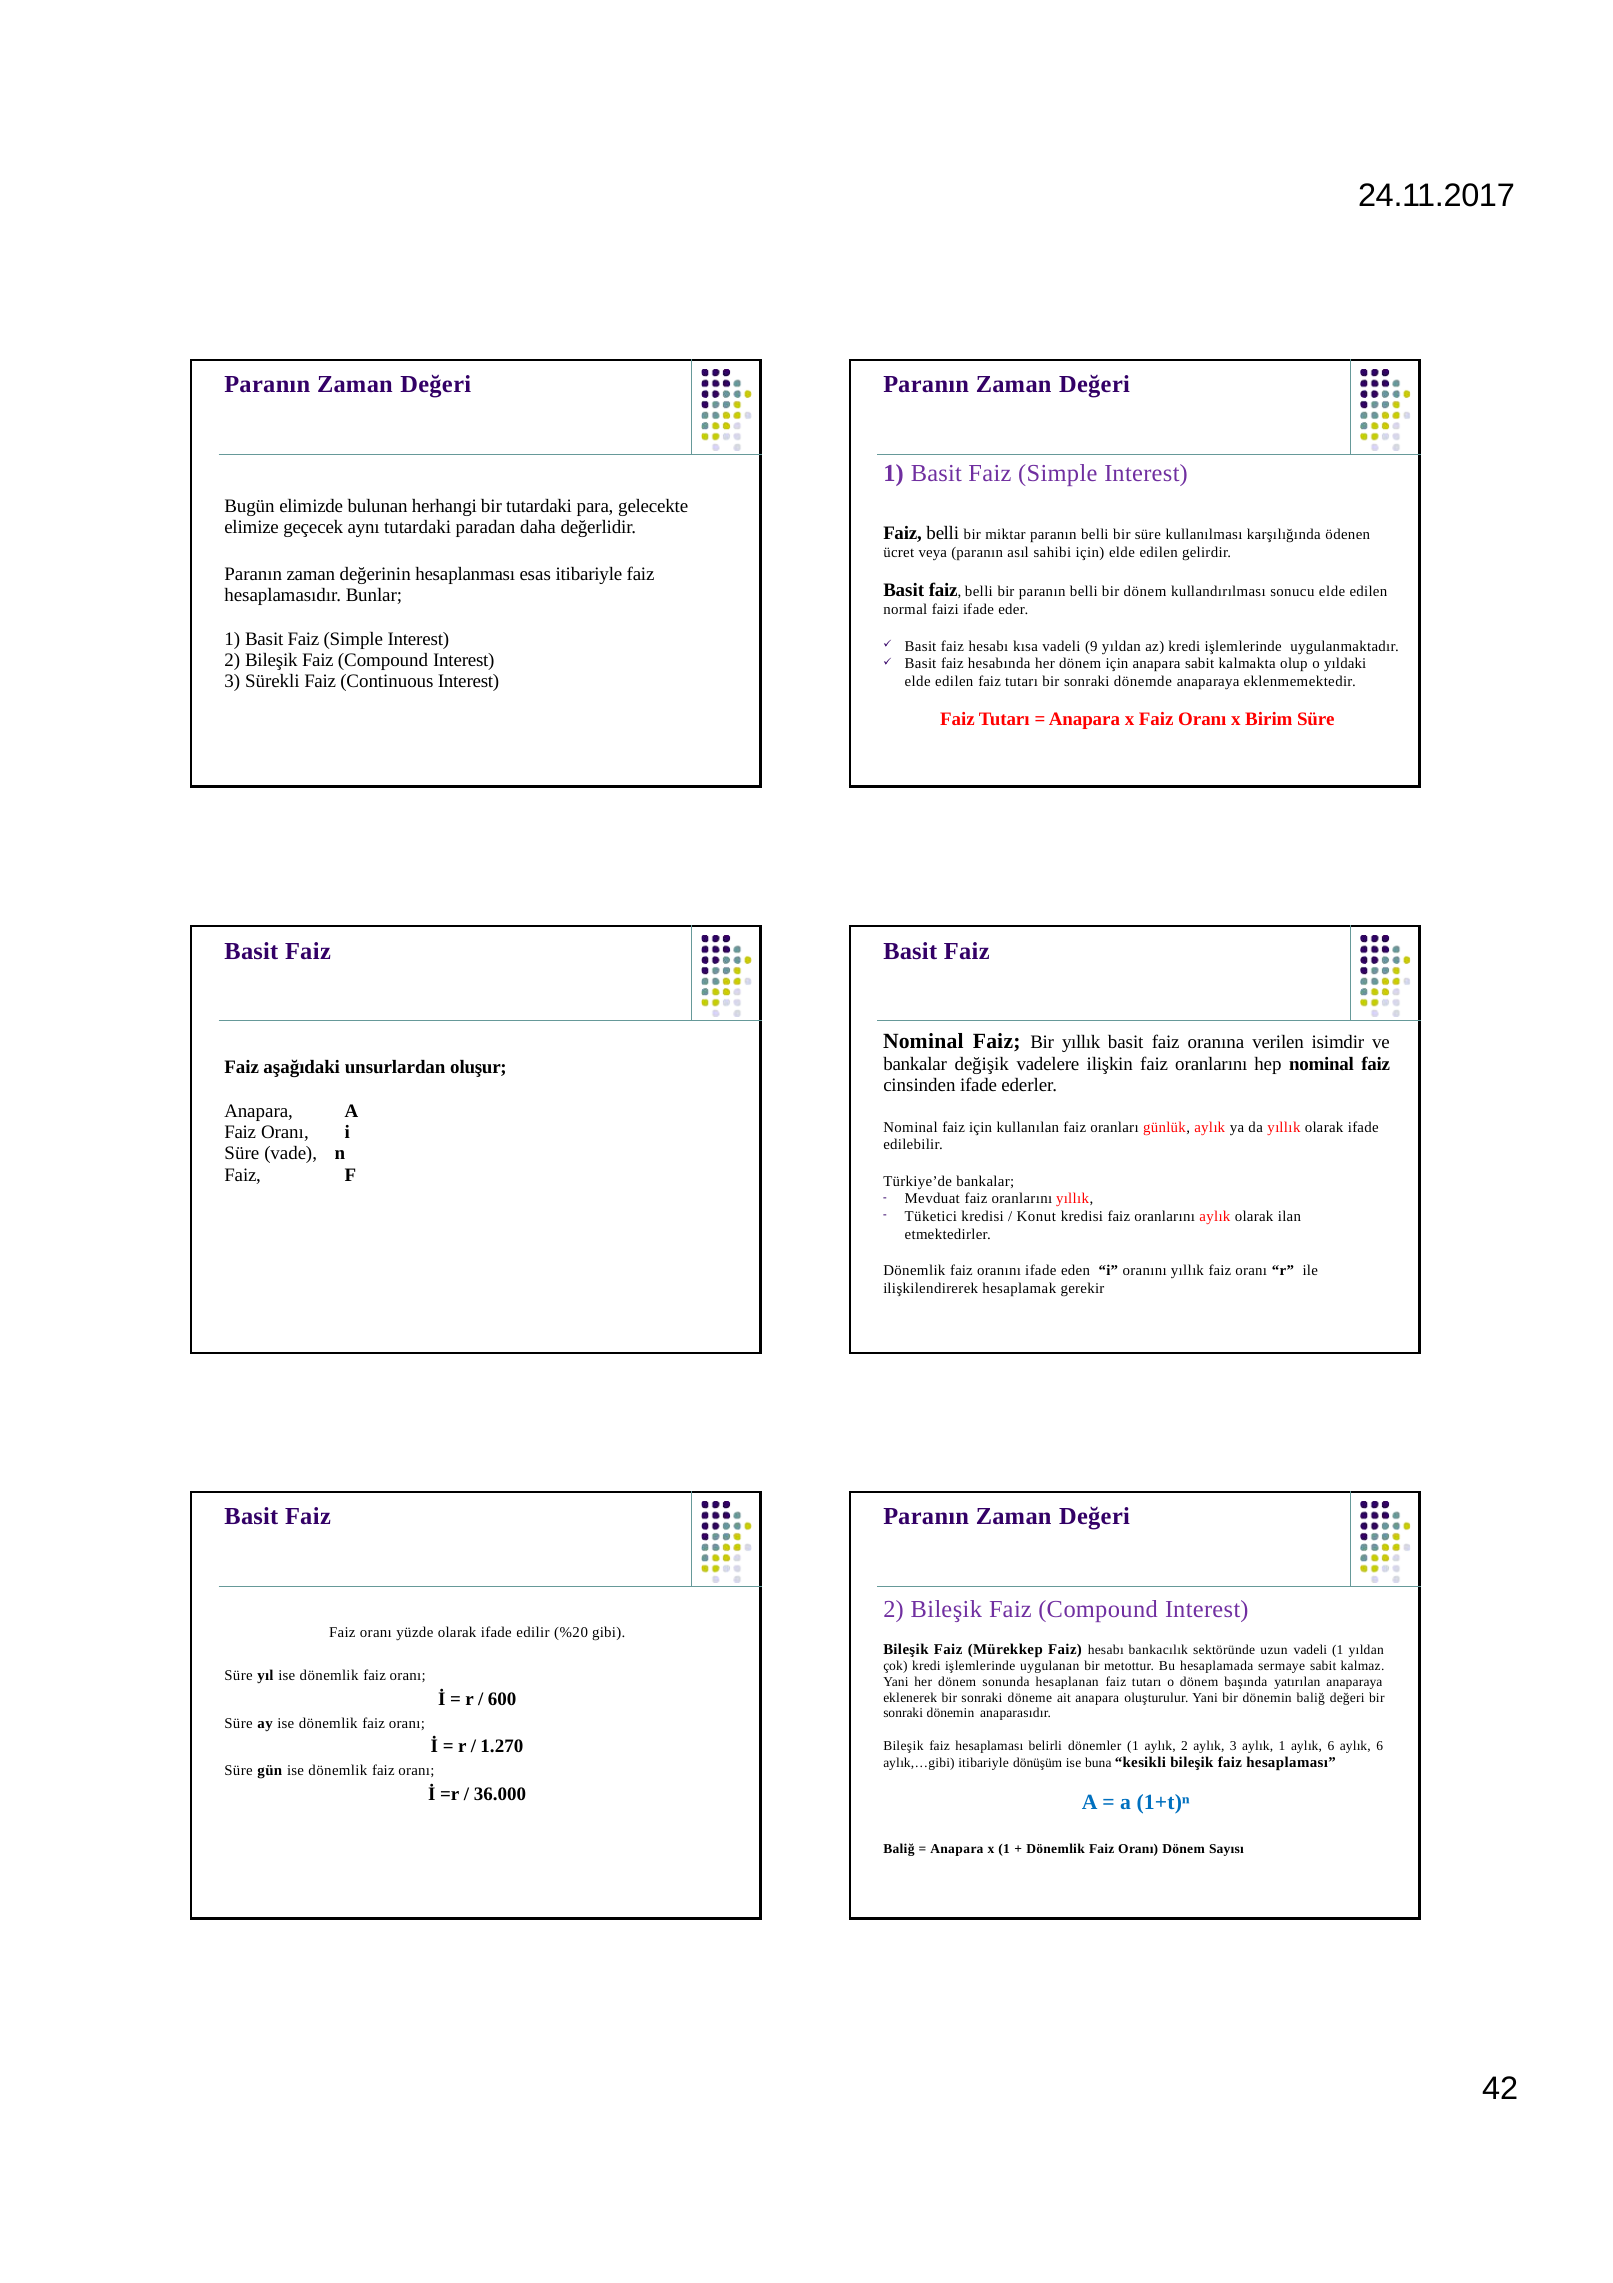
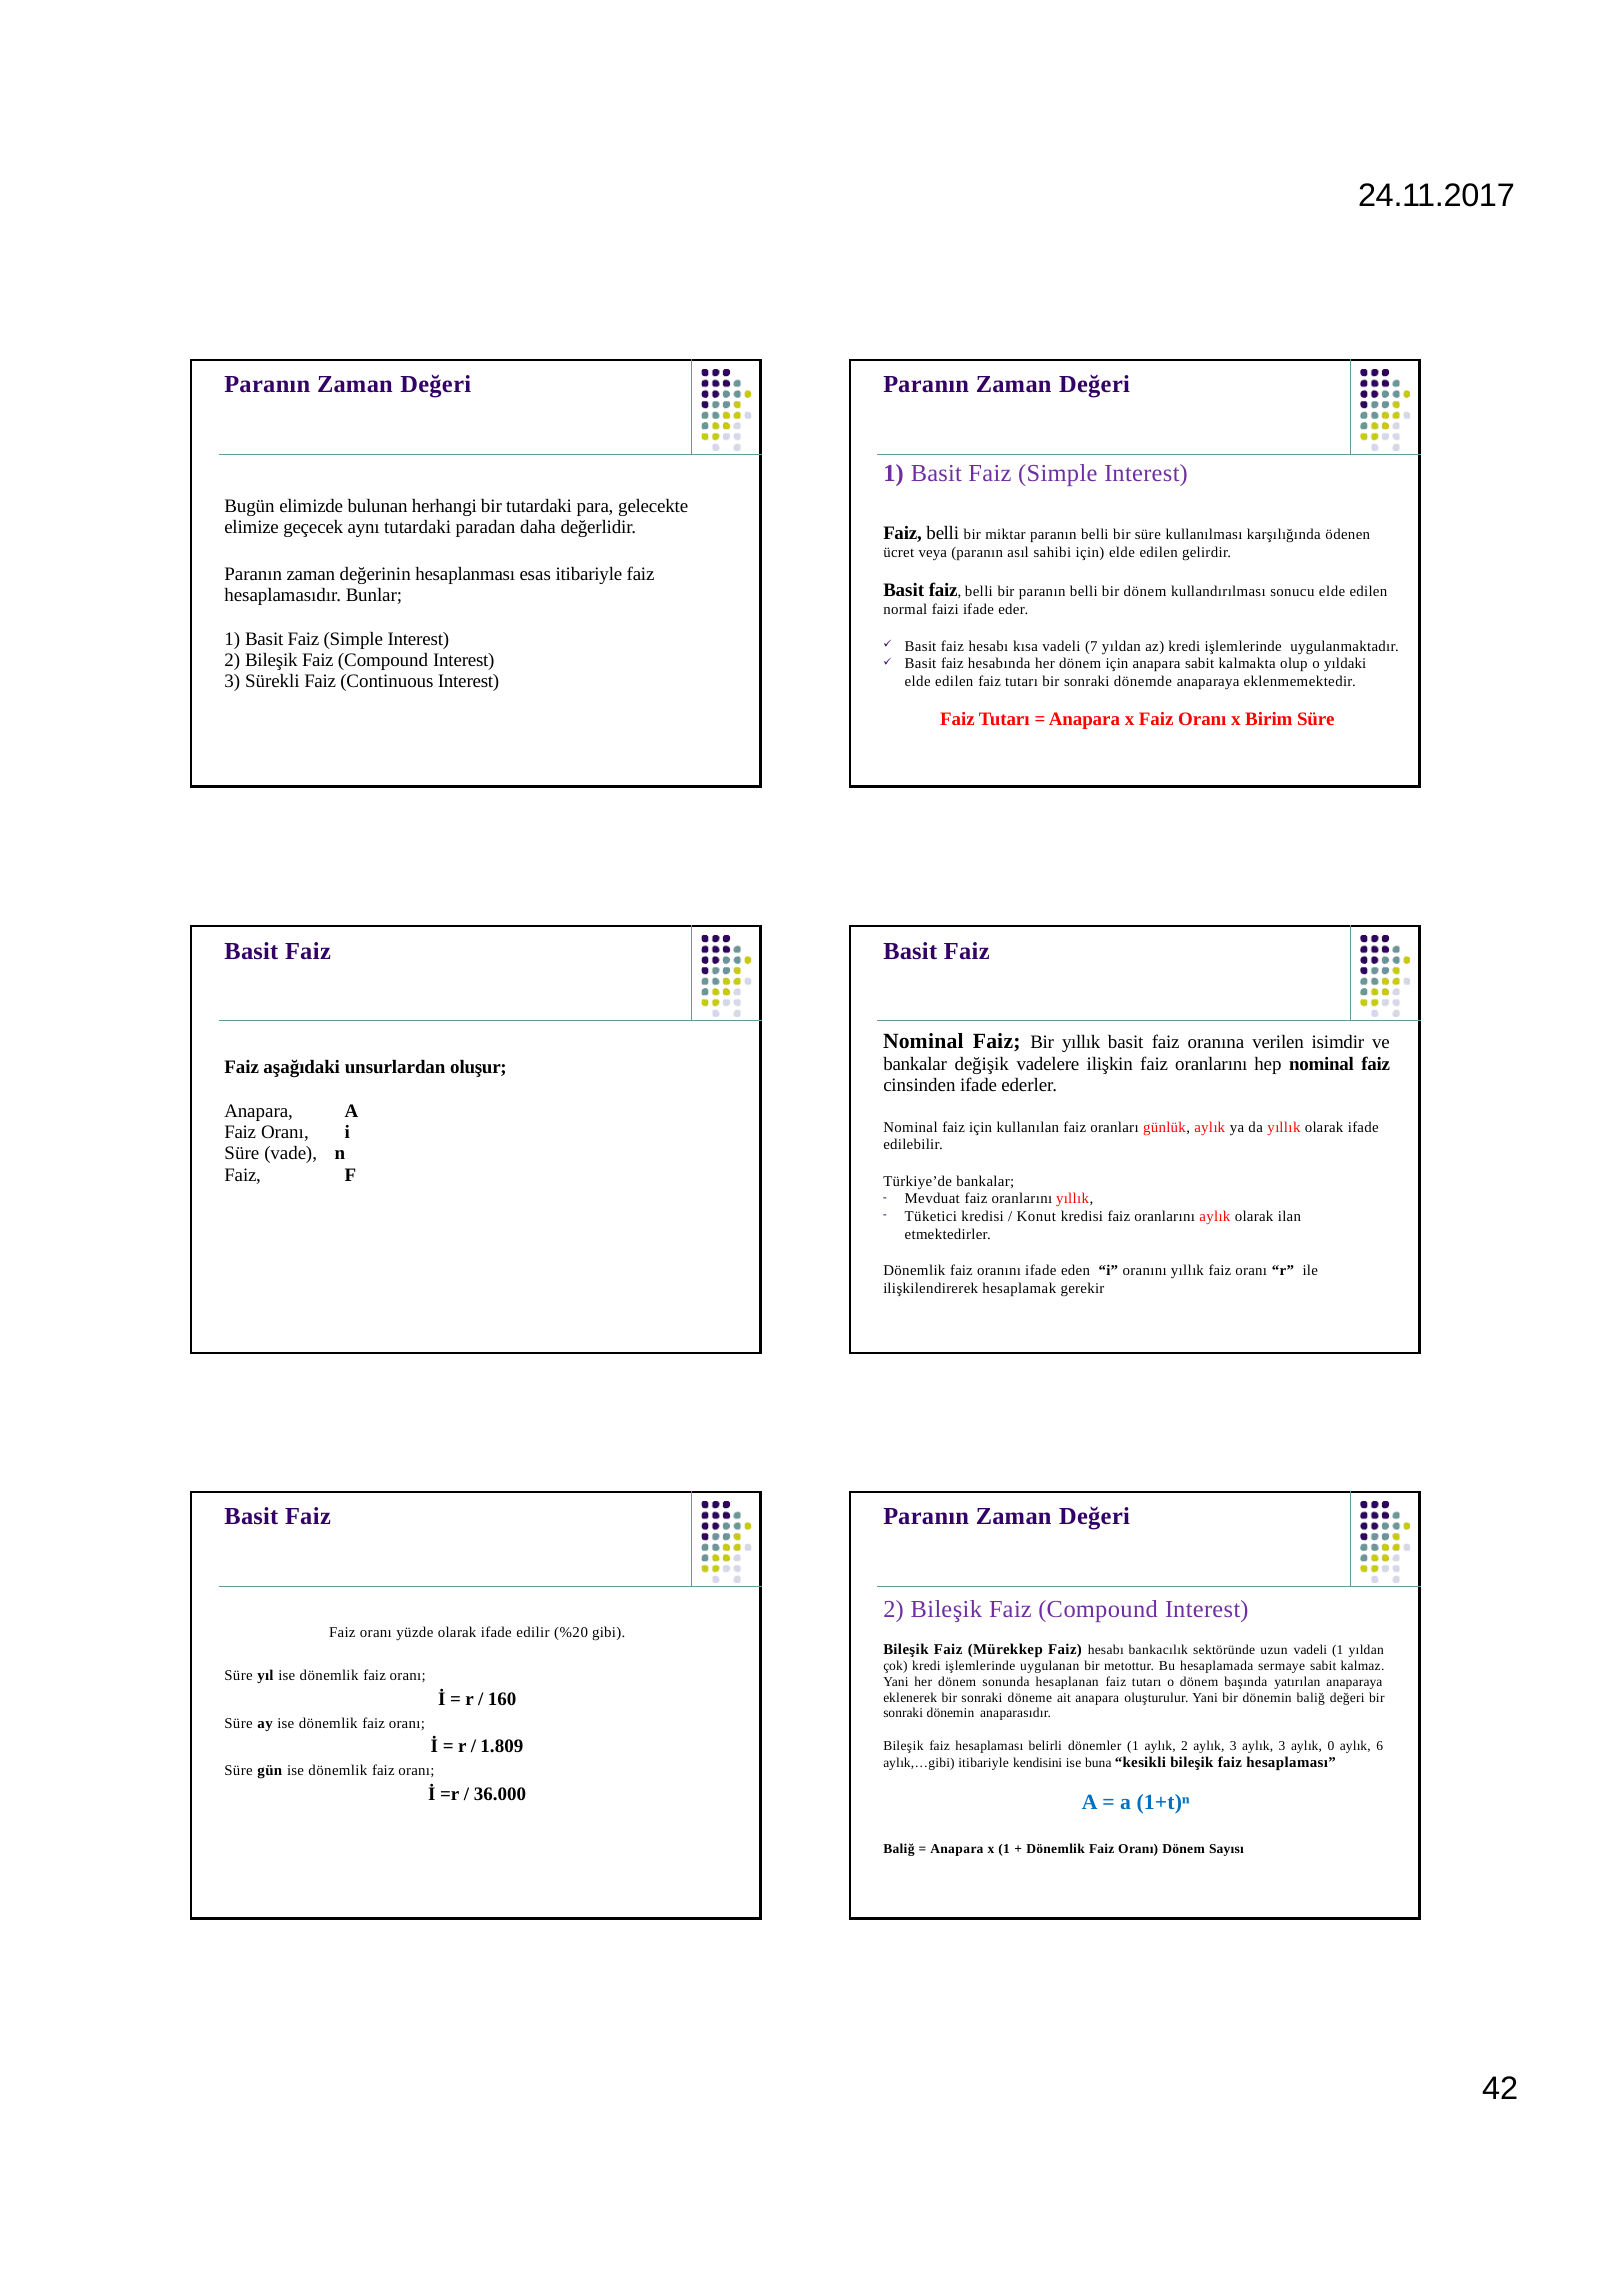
9: 9 -> 7 (1091, 646)
600: 600 -> 160 (502, 1699)
1.270: 1.270 -> 1.809 (502, 1746)
3 aylık 1: 1 -> 3 (1282, 1745)
6: 6 -> 0 (1331, 1745)
dönüşüm: dönüşüm -> kendisini (1038, 1762)
